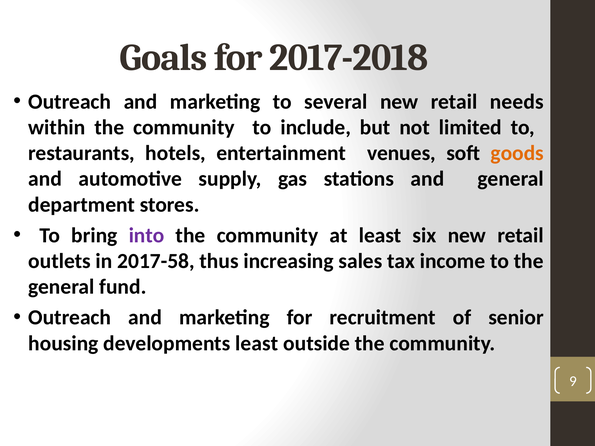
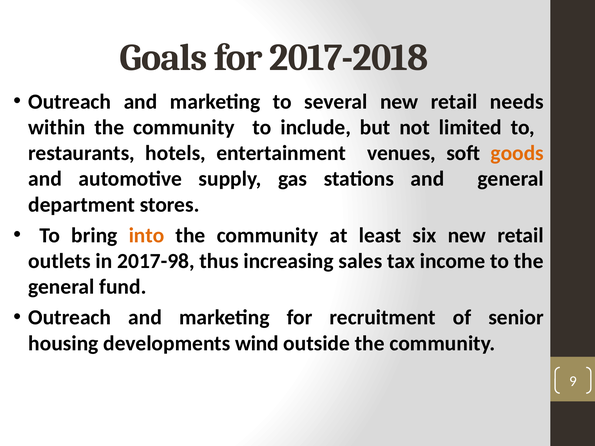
into colour: purple -> orange (147, 235)
2017-58: 2017-58 -> 2017-98 (156, 261)
developments least: least -> wind (257, 343)
